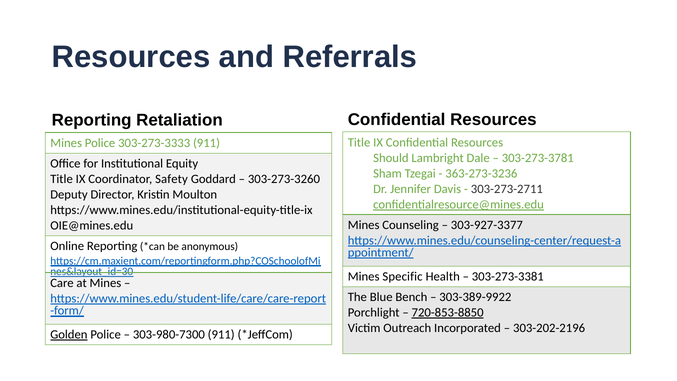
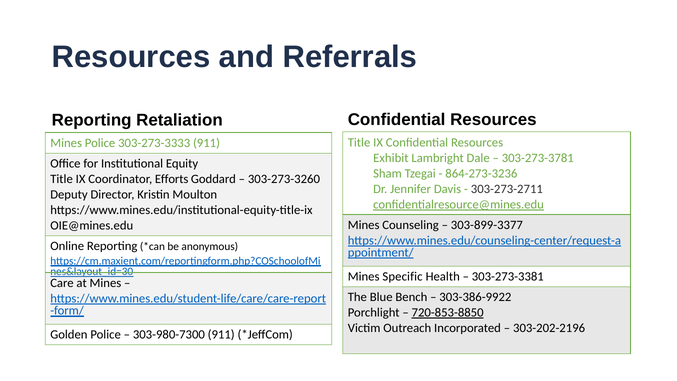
Should: Should -> Exhibit (391, 158)
363-273-3236: 363-273-3236 -> 864-273-3236 (481, 173)
Safety: Safety -> Efforts (172, 179)
303-927-3377: 303-927-3377 -> 303-899-3377 (487, 225)
303-389-9922: 303-389-9922 -> 303-386-9922 (475, 297)
Golden underline: present -> none (69, 334)
